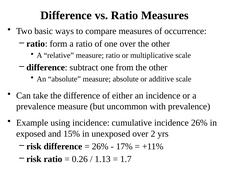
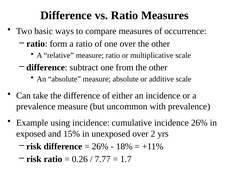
17%: 17% -> 18% (124, 146)
1.13: 1.13 -> 7.77 (103, 159)
